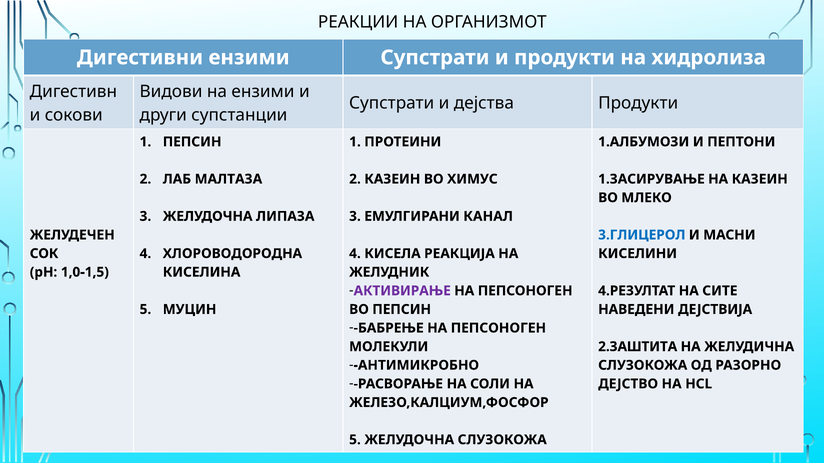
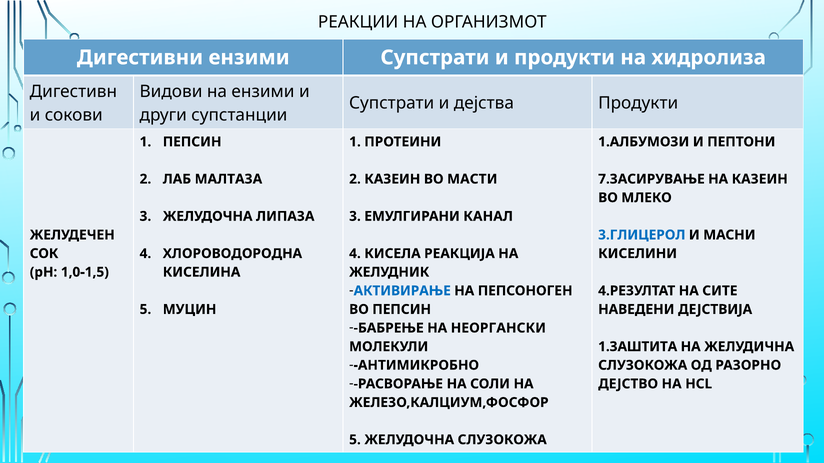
ХИМУС: ХИМУС -> МАСТИ (472, 179)
1.ЗАСИРУВАЊЕ: 1.ЗАСИРУВАЊЕ -> 7.ЗАСИРУВАЊЕ (651, 179)
АКТИВИРАЊЕ colour: purple -> blue (402, 291)
БАБРЕЊЕ НА ПЕПСОНОГЕН: ПЕПСОНОГЕН -> НЕОРГАНСКИ (498, 328)
2.ЗАШТИТА: 2.ЗАШТИТА -> 1.ЗАШТИТА (638, 347)
